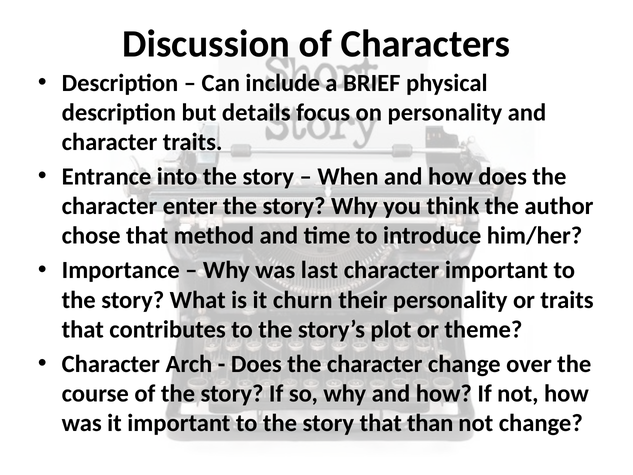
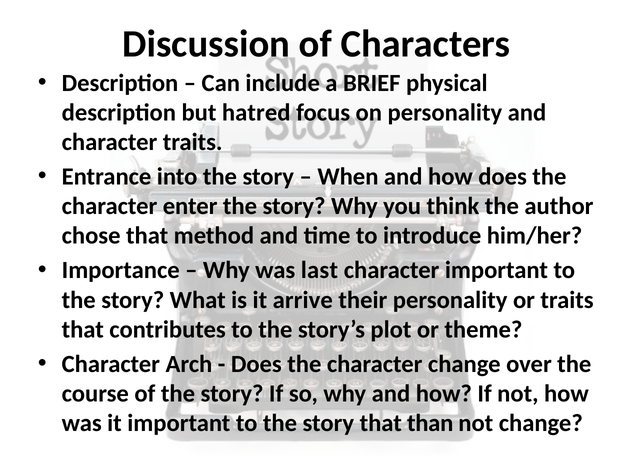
details: details -> hatred (256, 113)
churn: churn -> arrive (303, 300)
